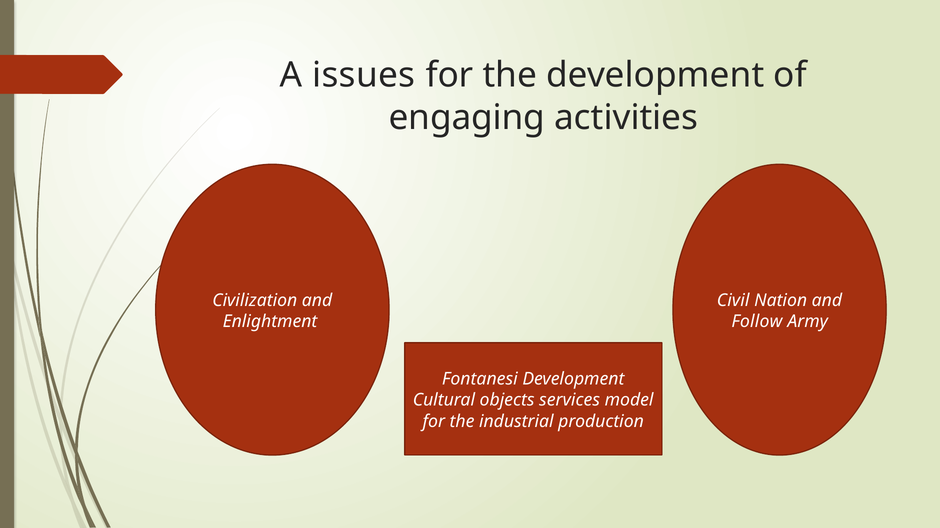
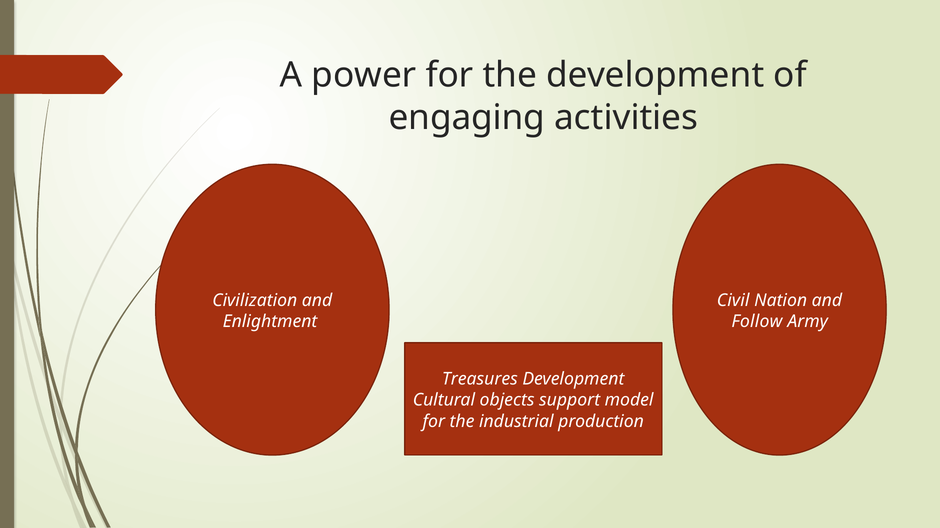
issues: issues -> power (364, 75)
Fontanesi: Fontanesi -> Treasures (480, 380)
services: services -> support (570, 401)
